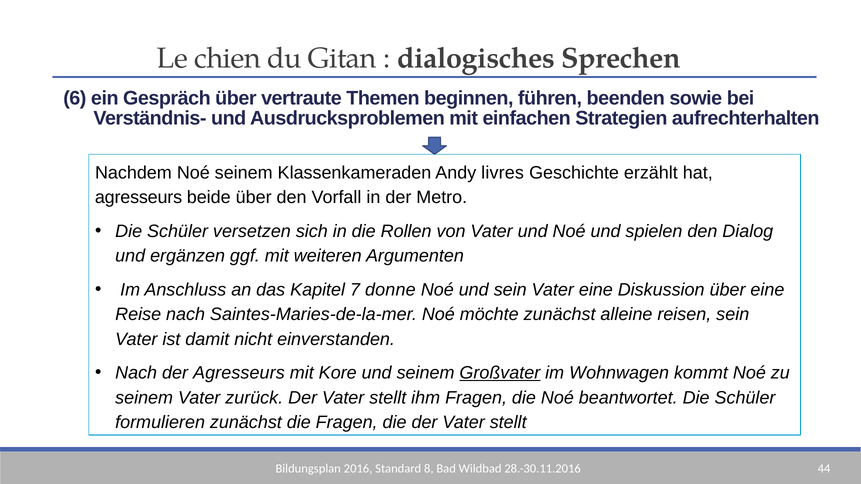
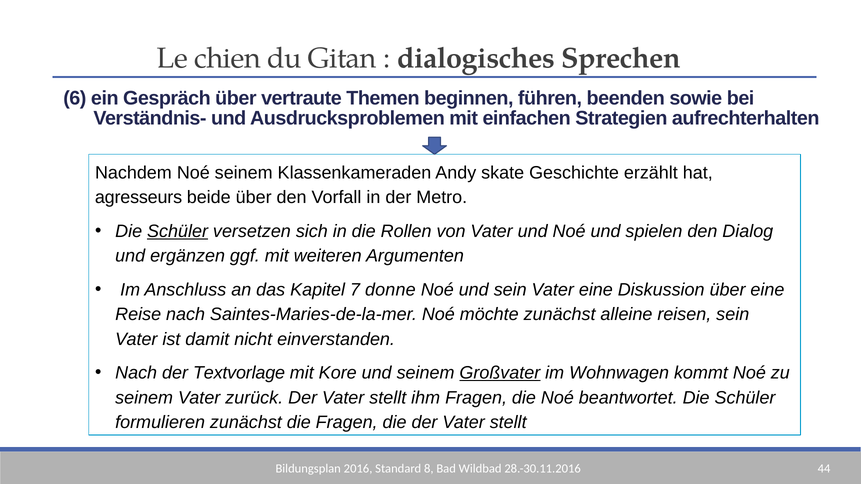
livres: livres -> skate (503, 173)
Schüler underline: none -> present (178, 231)
der Agresseurs: Agresseurs -> Textvorlage (239, 373)
